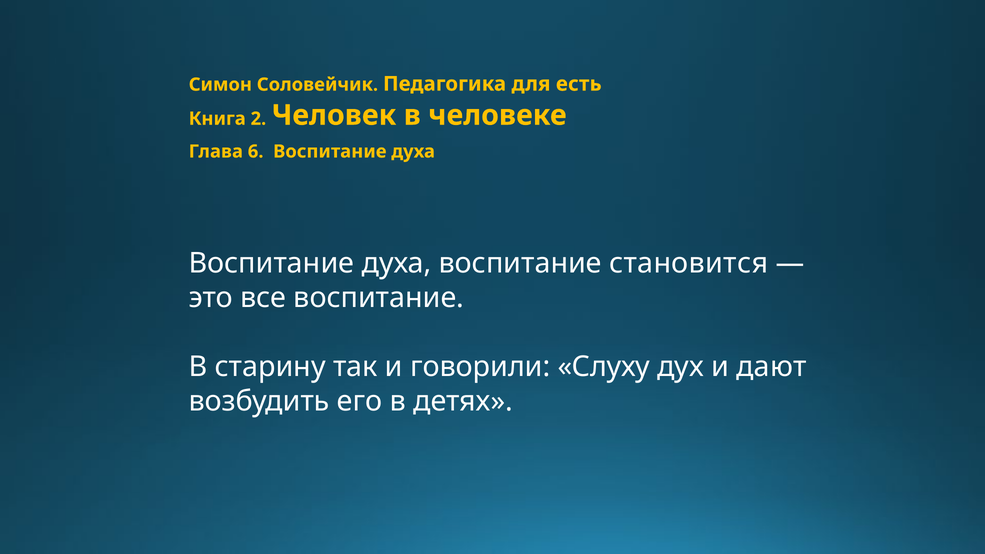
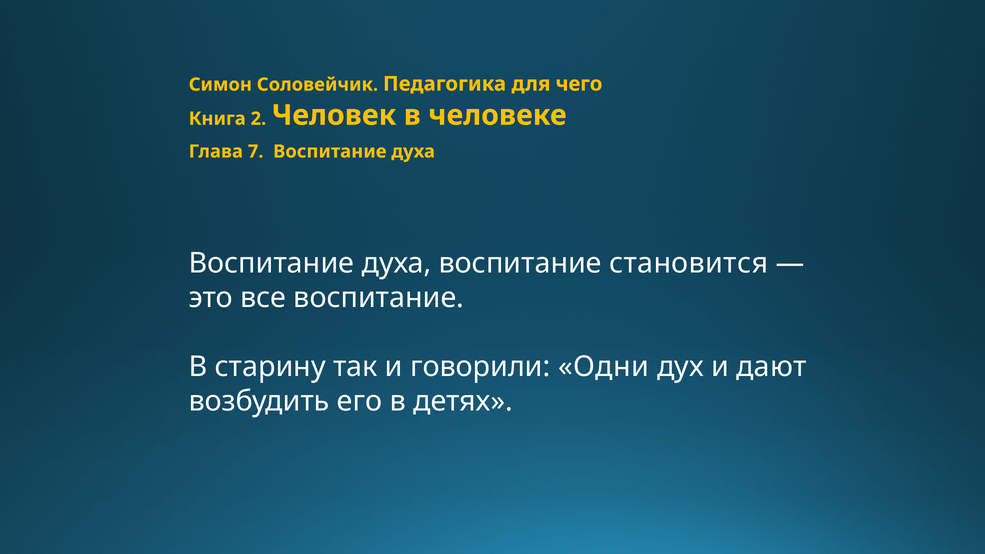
есть: есть -> чего (579, 84)
6: 6 -> 7 (256, 152)
Слуху: Слуху -> Одни (604, 367)
